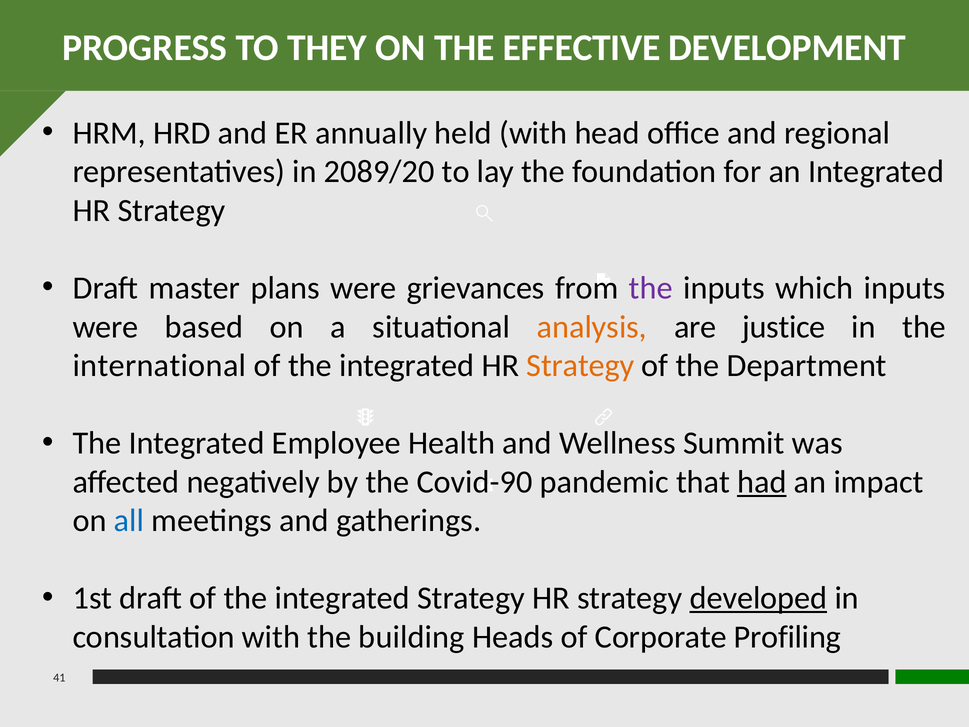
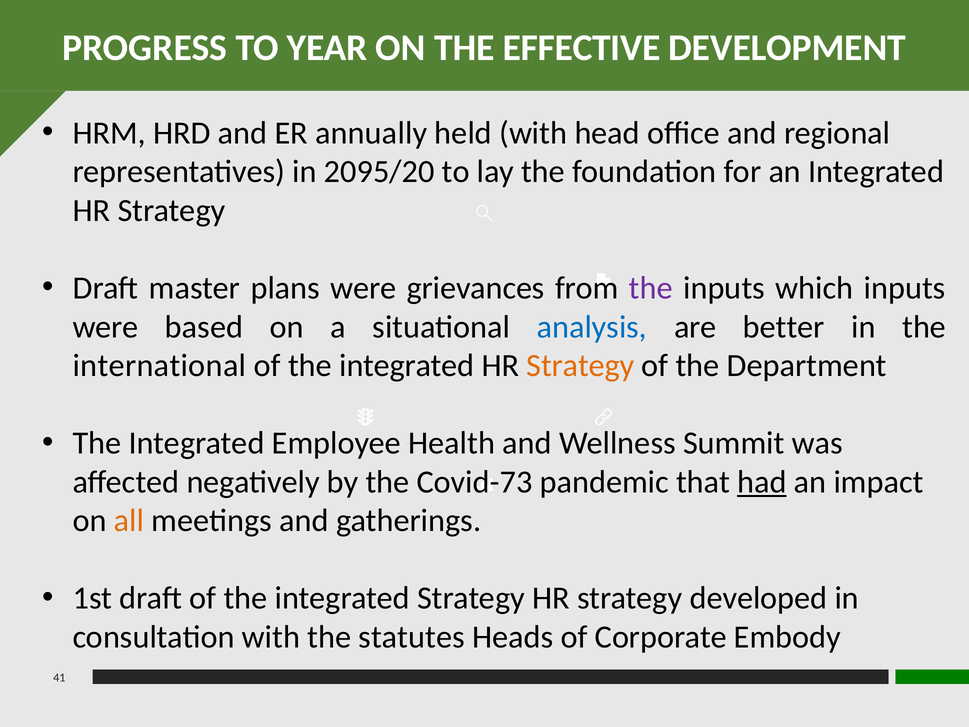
THEY: THEY -> YEAR (327, 48)
2089/20: 2089/20 -> 2095/20 (379, 172)
analysis colour: orange -> blue (592, 327)
justice: justice -> better (784, 327)
Covid-90: Covid-90 -> Covid-73 (475, 482)
all colour: blue -> orange (129, 521)
developed underline: present -> none (758, 598)
building: building -> statutes (412, 637)
Profiling: Profiling -> Embody (787, 637)
